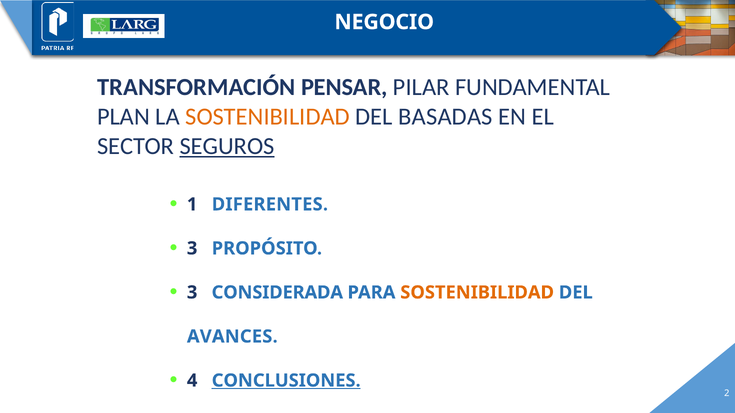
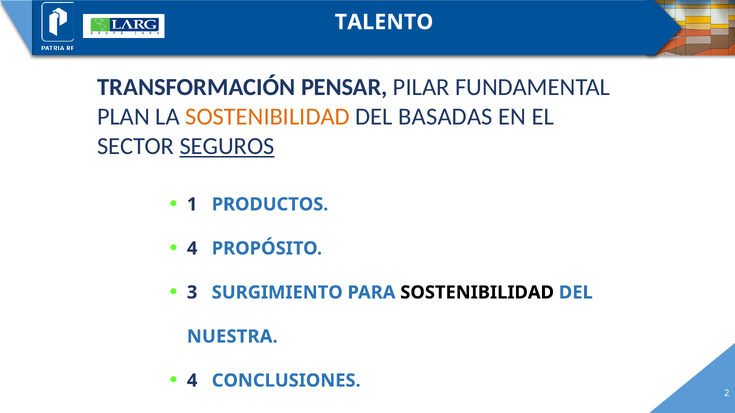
NEGOCIO: NEGOCIO -> TALENTO (384, 22)
DIFERENTES: DIFERENTES -> PRODUCTOS (270, 205)
3: 3 -> 4 (192, 249)
CONSIDERADA: CONSIDERADA -> SURGIMIENTO (277, 293)
SOSTENIBILIDAD colour: orange -> black (477, 293)
AVANCES: AVANCES -> NUESTRA (232, 337)
CONCLUSIONES underline: present -> none (286, 381)
